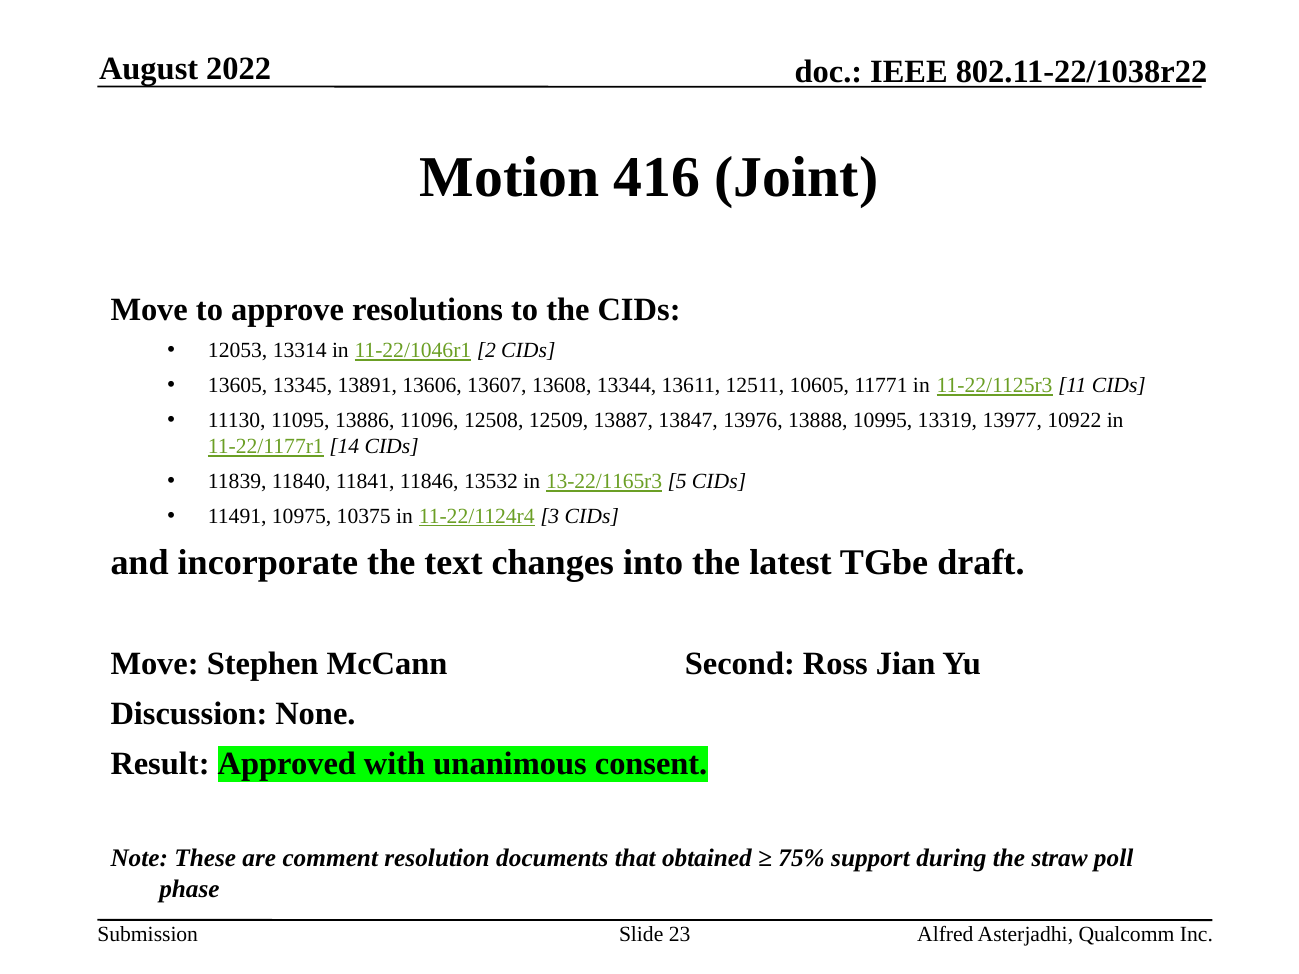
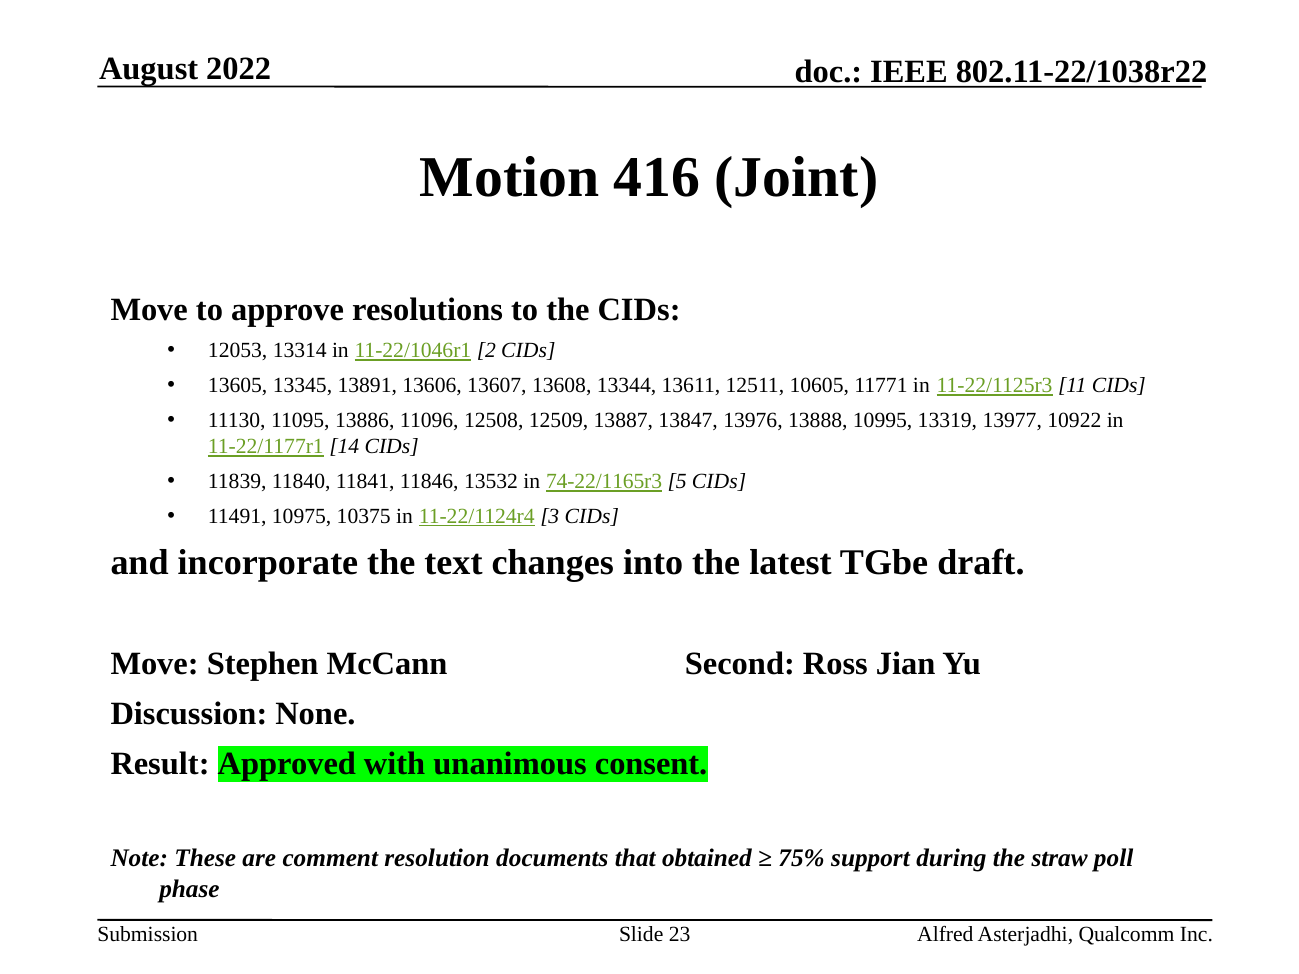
13-22/1165r3: 13-22/1165r3 -> 74-22/1165r3 (604, 481)
